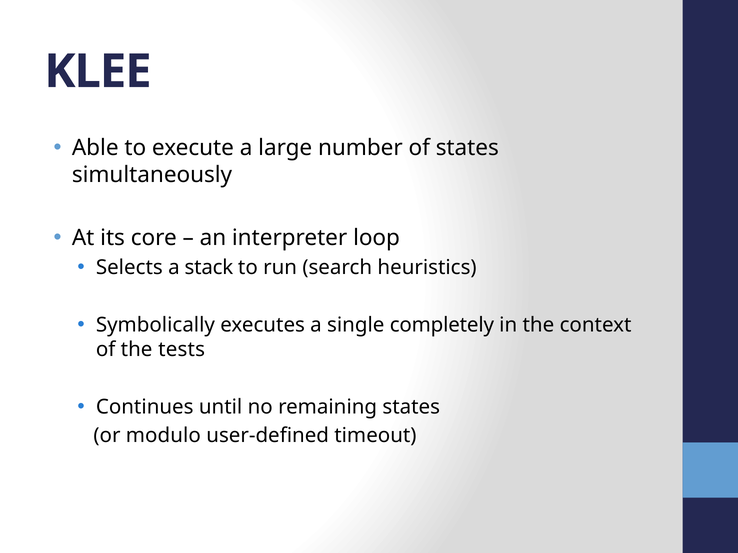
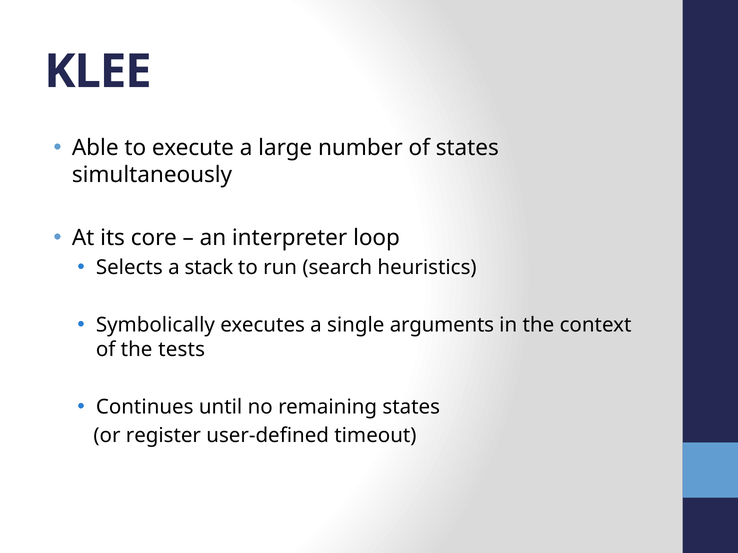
completely: completely -> arguments (442, 325)
modulo: modulo -> register (163, 436)
